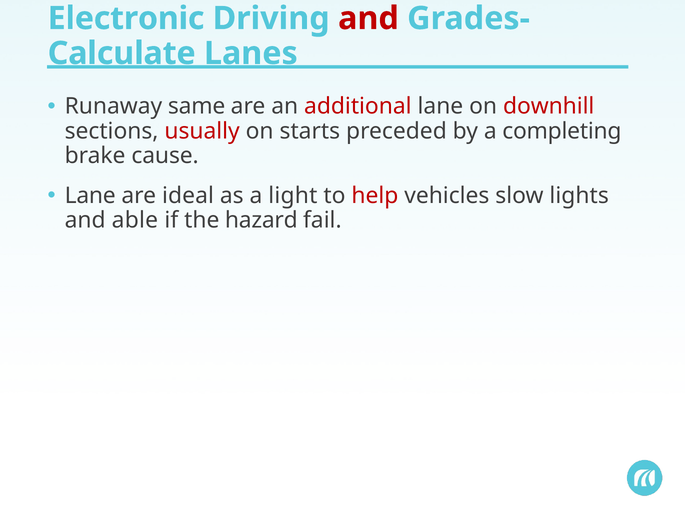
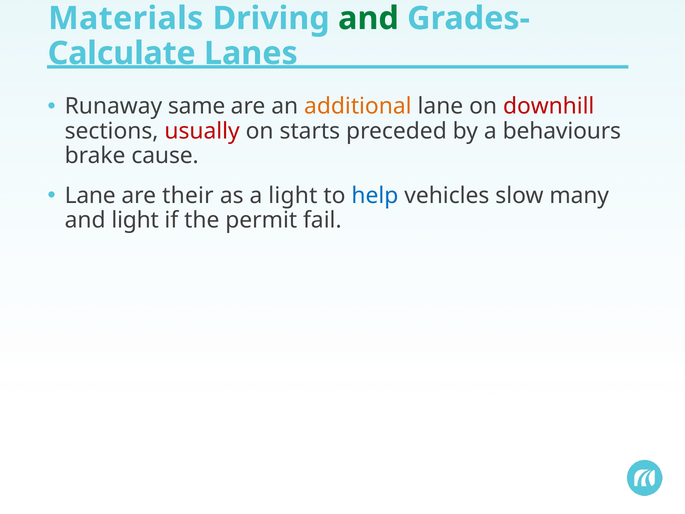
Electronic: Electronic -> Materials (126, 18)
and colour: red -> green (368, 18)
additional colour: red -> orange (358, 106)
completing: completing -> behaviours (562, 131)
ideal: ideal -> their (188, 196)
help colour: red -> blue (375, 196)
lights: lights -> many (579, 196)
and able: able -> light (135, 220)
hazard: hazard -> permit (261, 220)
